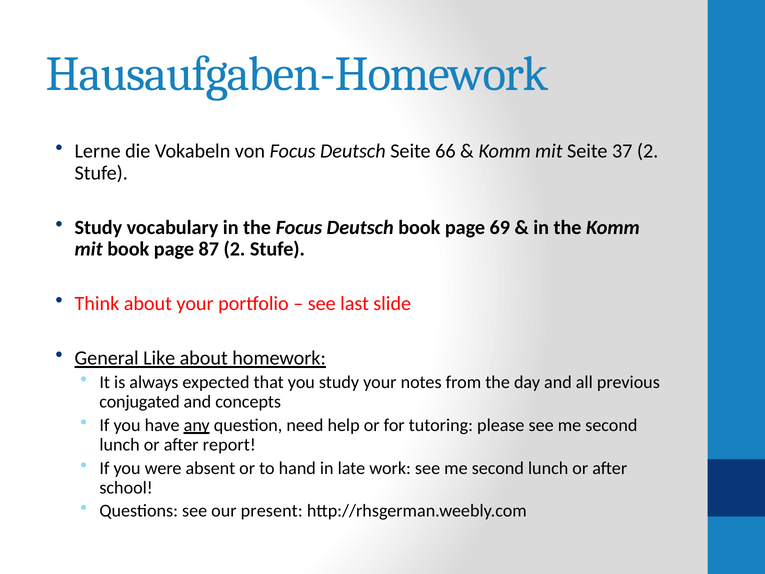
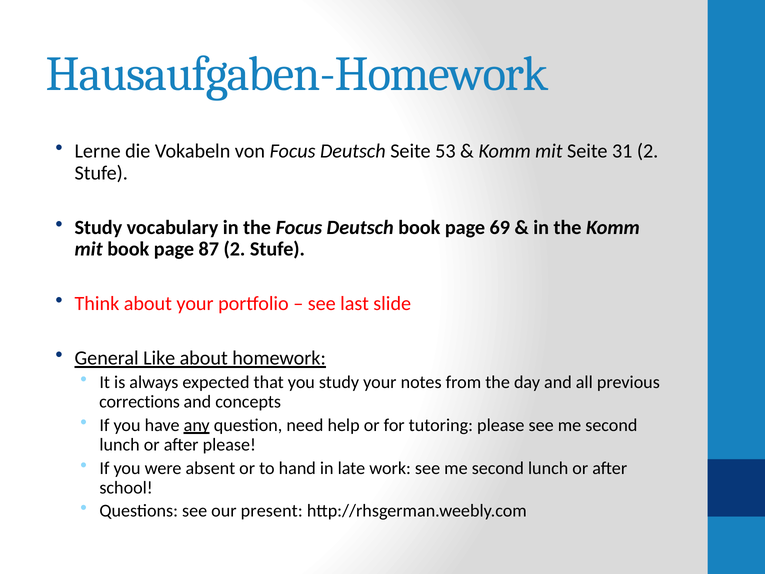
66: 66 -> 53 (445, 151)
37: 37 -> 31 (622, 151)
conjugated: conjugated -> corrections (140, 402)
after report: report -> please (229, 445)
